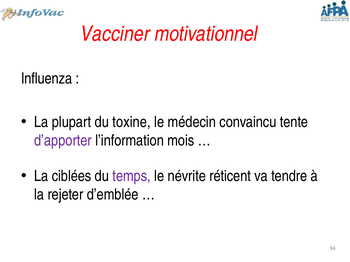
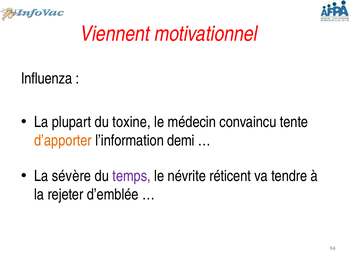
Vacciner: Vacciner -> Viennent (115, 34)
d’apporter colour: purple -> orange (63, 141)
mois: mois -> demi (181, 141)
ciblées: ciblées -> sévère (71, 176)
